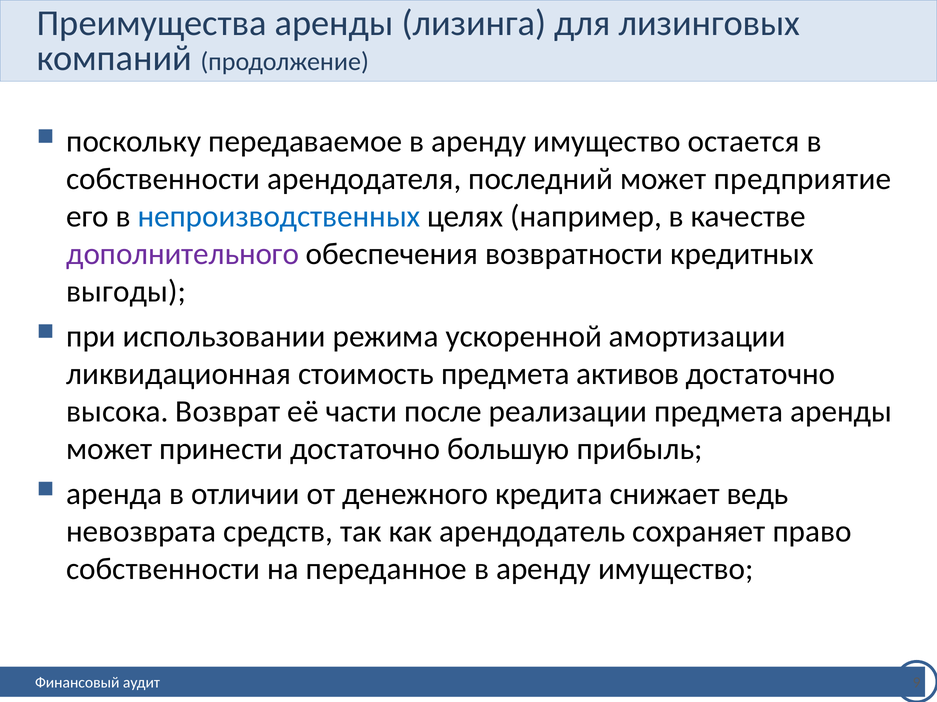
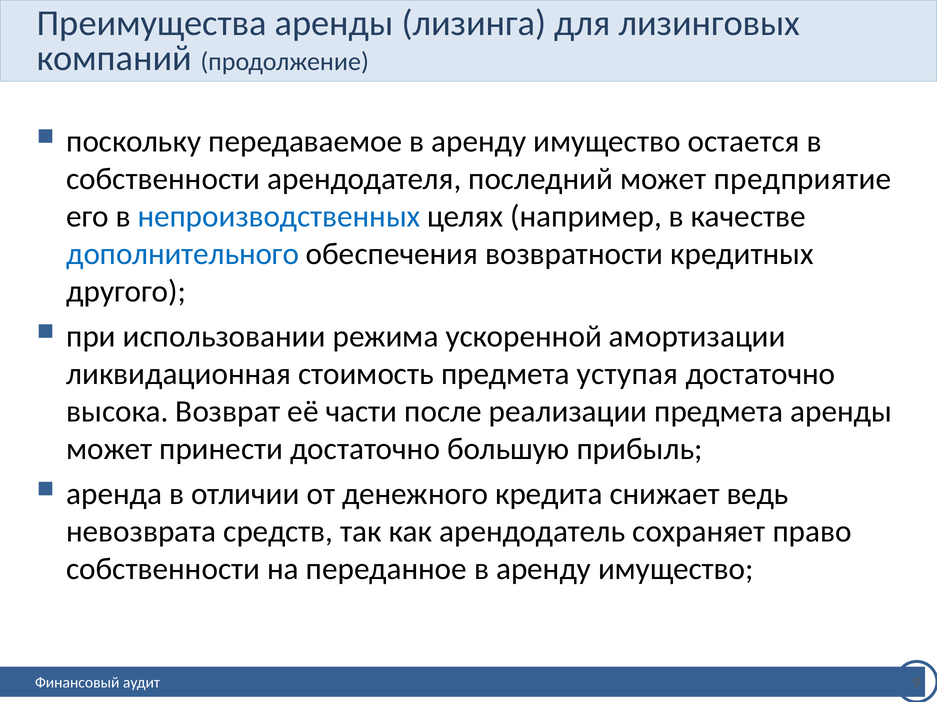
дополнительного colour: purple -> blue (183, 254)
выгоды: выгоды -> другого (126, 292)
активов: активов -> уступая (628, 374)
